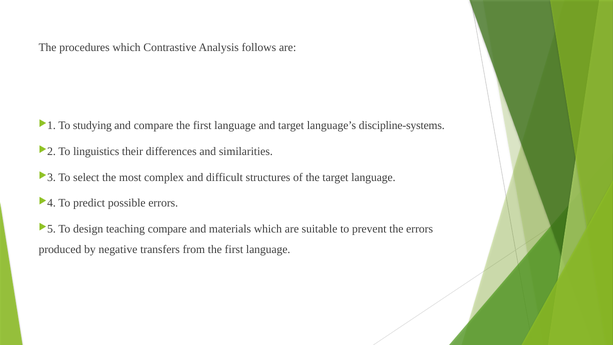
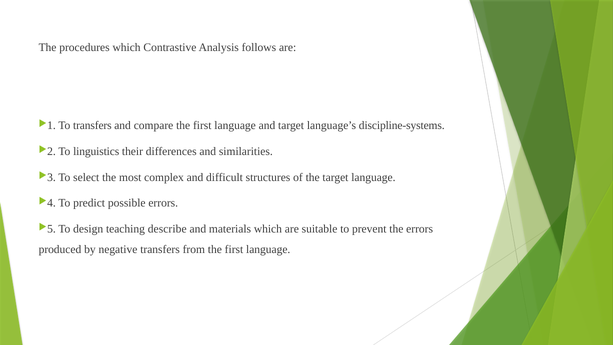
To studying: studying -> transfers (92, 126)
teaching compare: compare -> describe (167, 229)
